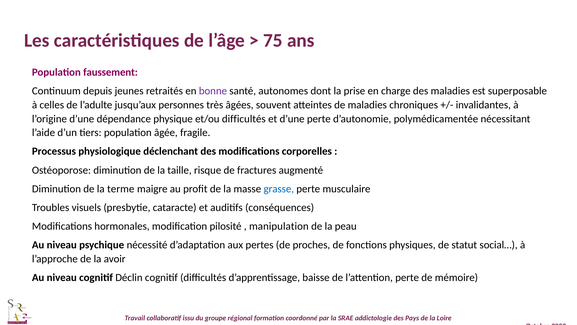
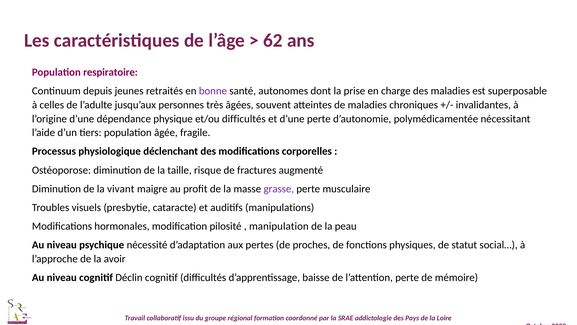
75: 75 -> 62 (273, 40)
faussement: faussement -> respiratoire (110, 72)
terme: terme -> vivant (121, 189)
grasse colour: blue -> purple (279, 189)
conséquences: conséquences -> manipulations (280, 207)
